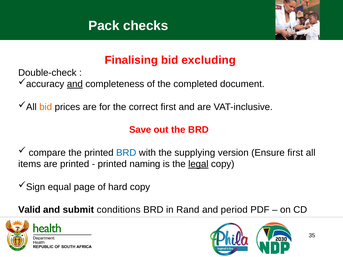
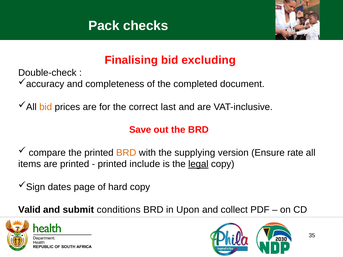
and underline: present -> none (75, 84)
correct first: first -> last (168, 107)
BRD colour: blue -> orange (126, 153)
Ensure first: first -> rate (295, 153)
naming: naming -> include (145, 164)
equal: equal -> dates (59, 187)
Rand: Rand -> Upon (188, 210)
period: period -> collect (234, 210)
